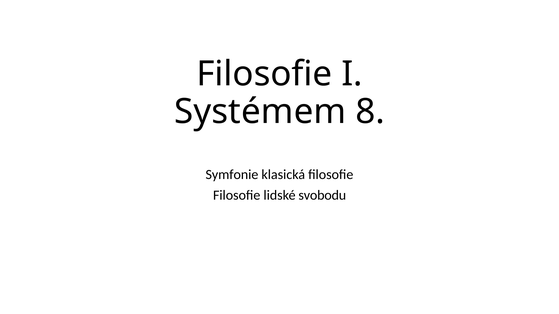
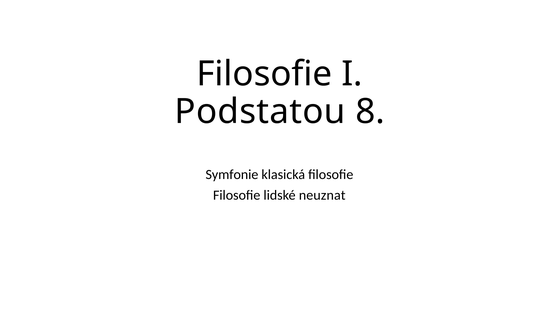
Systémem: Systémem -> Podstatou (260, 112)
svobodu: svobodu -> neuznat (322, 196)
